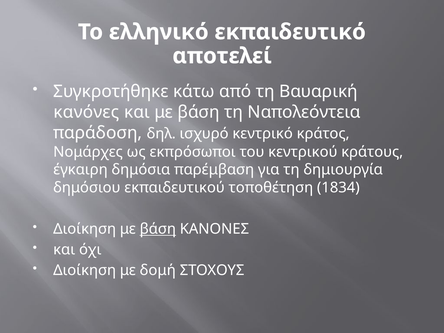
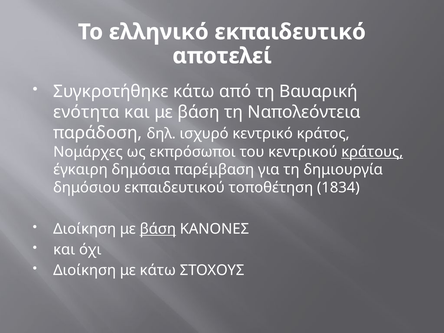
κανόνες: κανόνες -> ενότητα (86, 112)
κράτους underline: none -> present (372, 152)
με δομή: δομή -> κάτω (158, 270)
